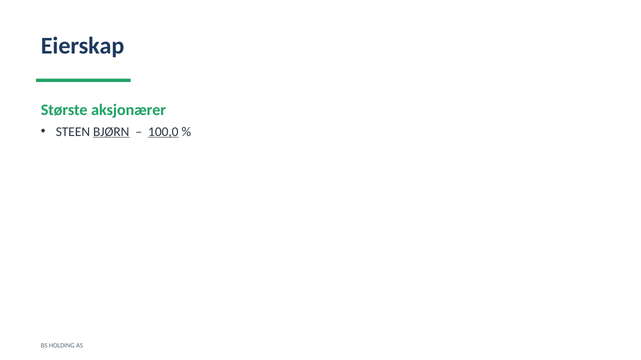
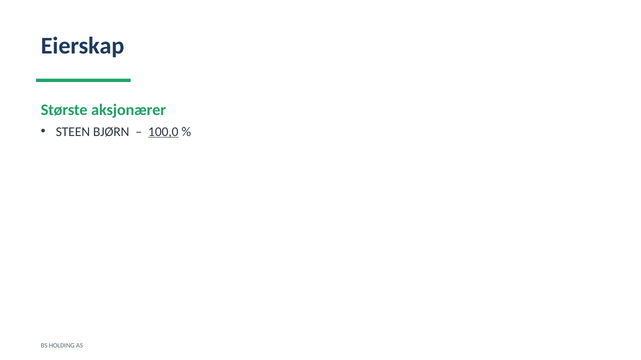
BJØRN underline: present -> none (111, 132)
